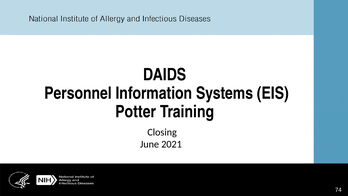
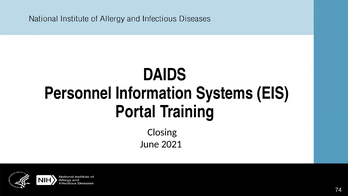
Potter: Potter -> Portal (136, 112)
